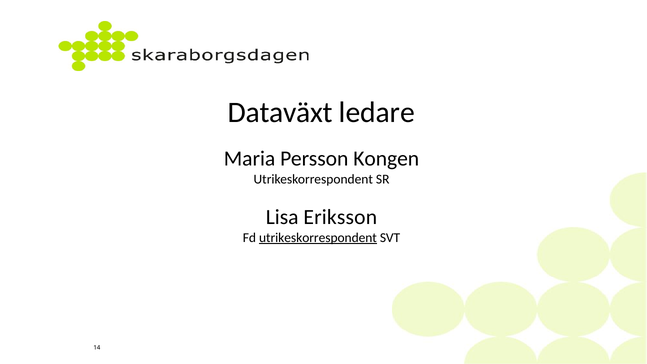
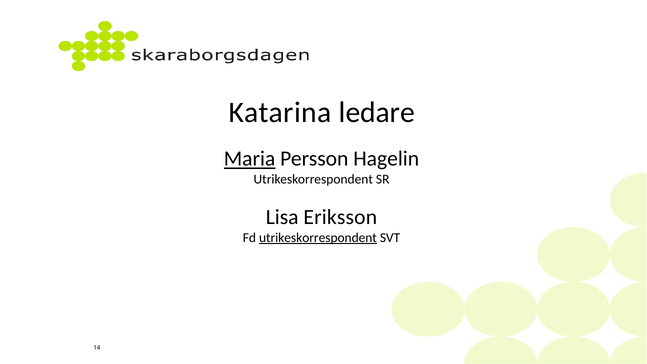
Dataväxt: Dataväxt -> Katarina (280, 113)
Maria underline: none -> present (250, 159)
Kongen: Kongen -> Hagelin (386, 159)
